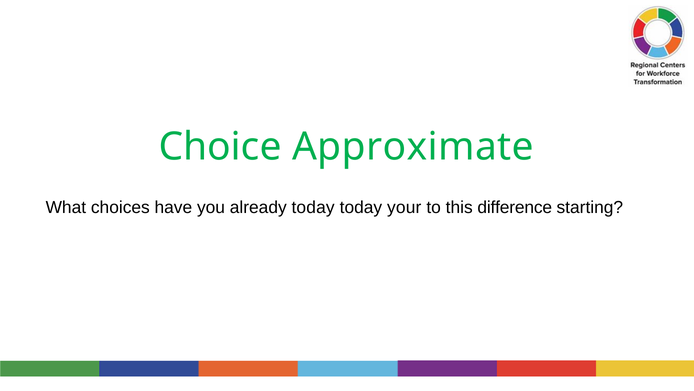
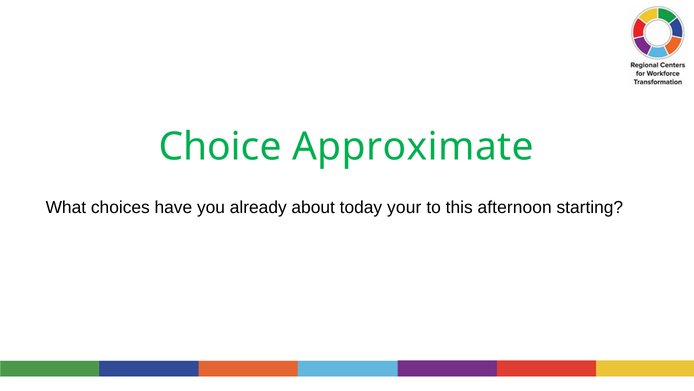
already today: today -> about (313, 207)
difference: difference -> afternoon (515, 207)
